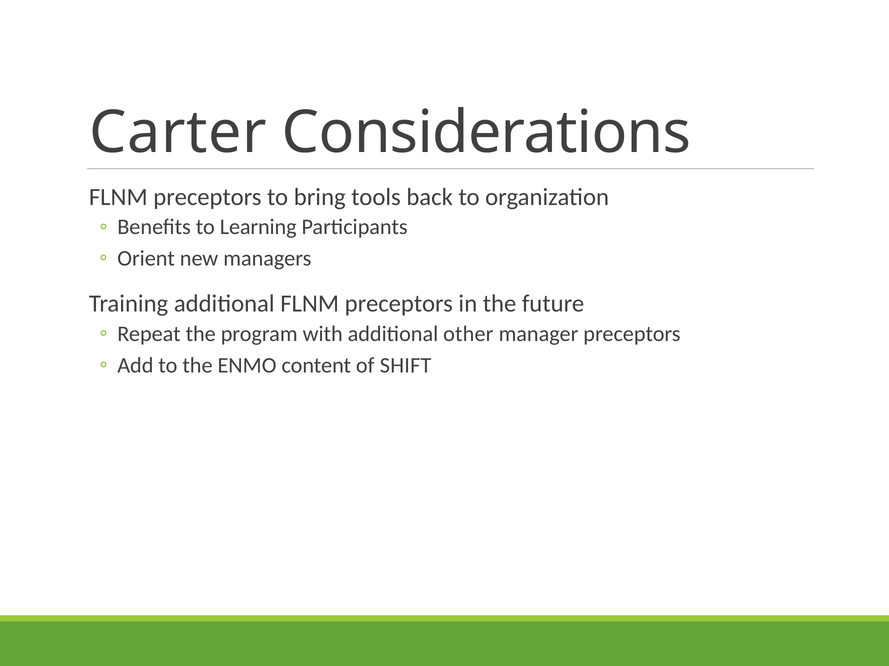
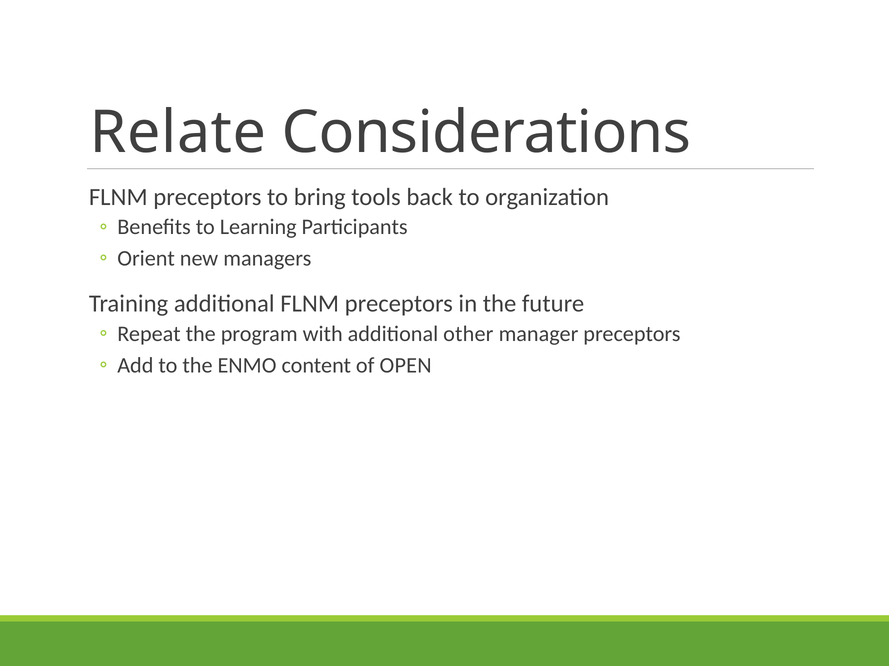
Carter: Carter -> Relate (178, 133)
SHIFT: SHIFT -> OPEN (406, 366)
